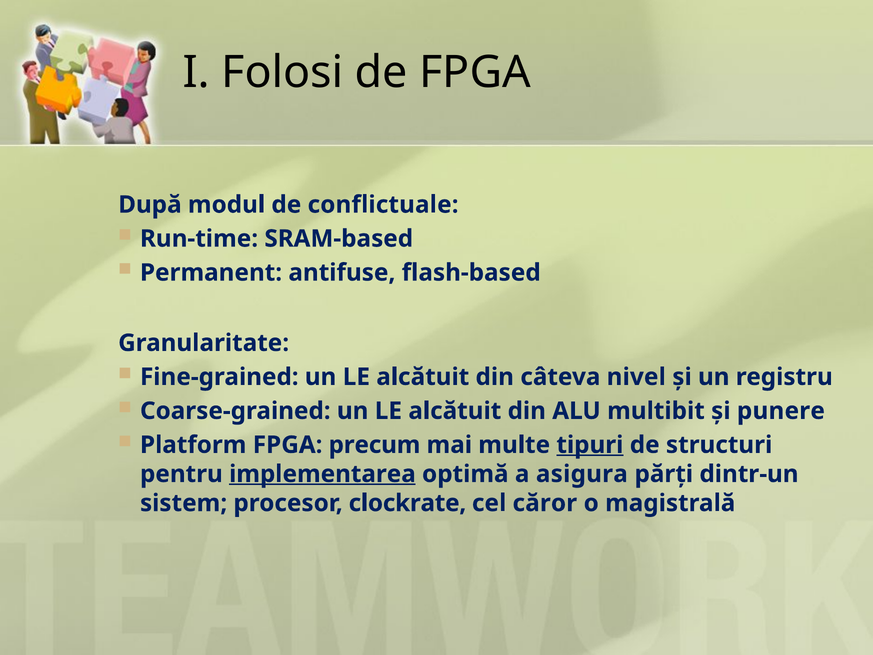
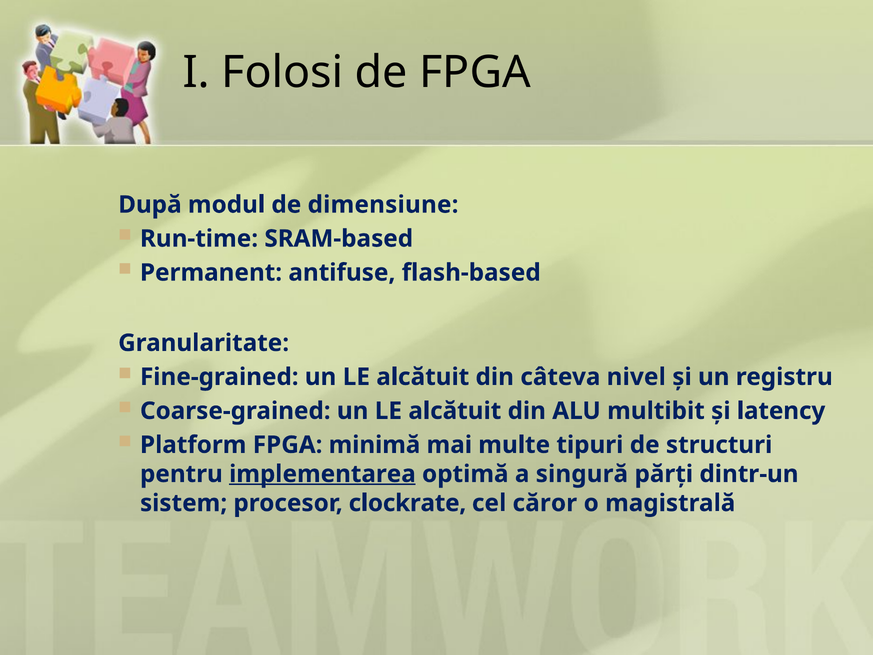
conflictuale: conflictuale -> dimensiune (383, 205)
punere: punere -> latency (781, 411)
precum: precum -> minimă (374, 445)
tipuri underline: present -> none (590, 445)
asigura: asigura -> singură (582, 474)
